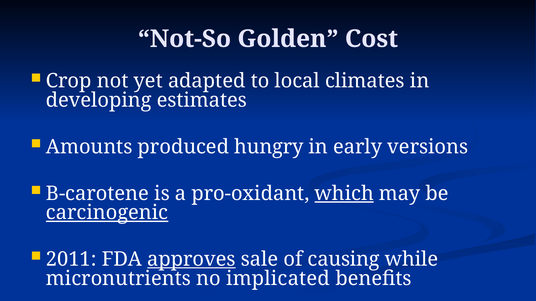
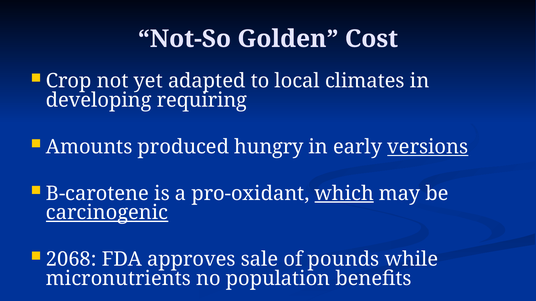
estimates: estimates -> requiring (202, 100)
versions underline: none -> present (428, 147)
2011: 2011 -> 2068 (71, 260)
approves underline: present -> none (191, 260)
causing: causing -> pounds (344, 260)
implicated: implicated -> population (278, 279)
